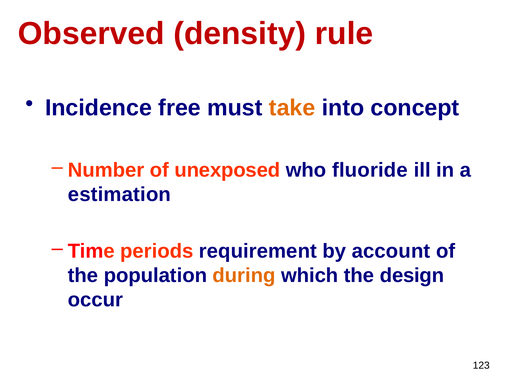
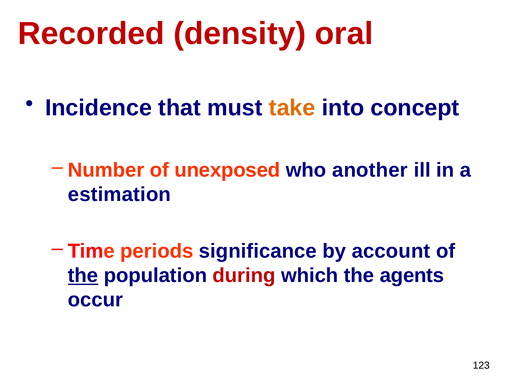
Observed: Observed -> Recorded (91, 34)
rule: rule -> oral (344, 34)
free: free -> that (180, 108)
fluoride: fluoride -> another (370, 170)
requirement: requirement -> significance (258, 251)
the underline: none -> present (83, 275)
during colour: orange -> red (244, 275)
design: design -> agents (412, 275)
